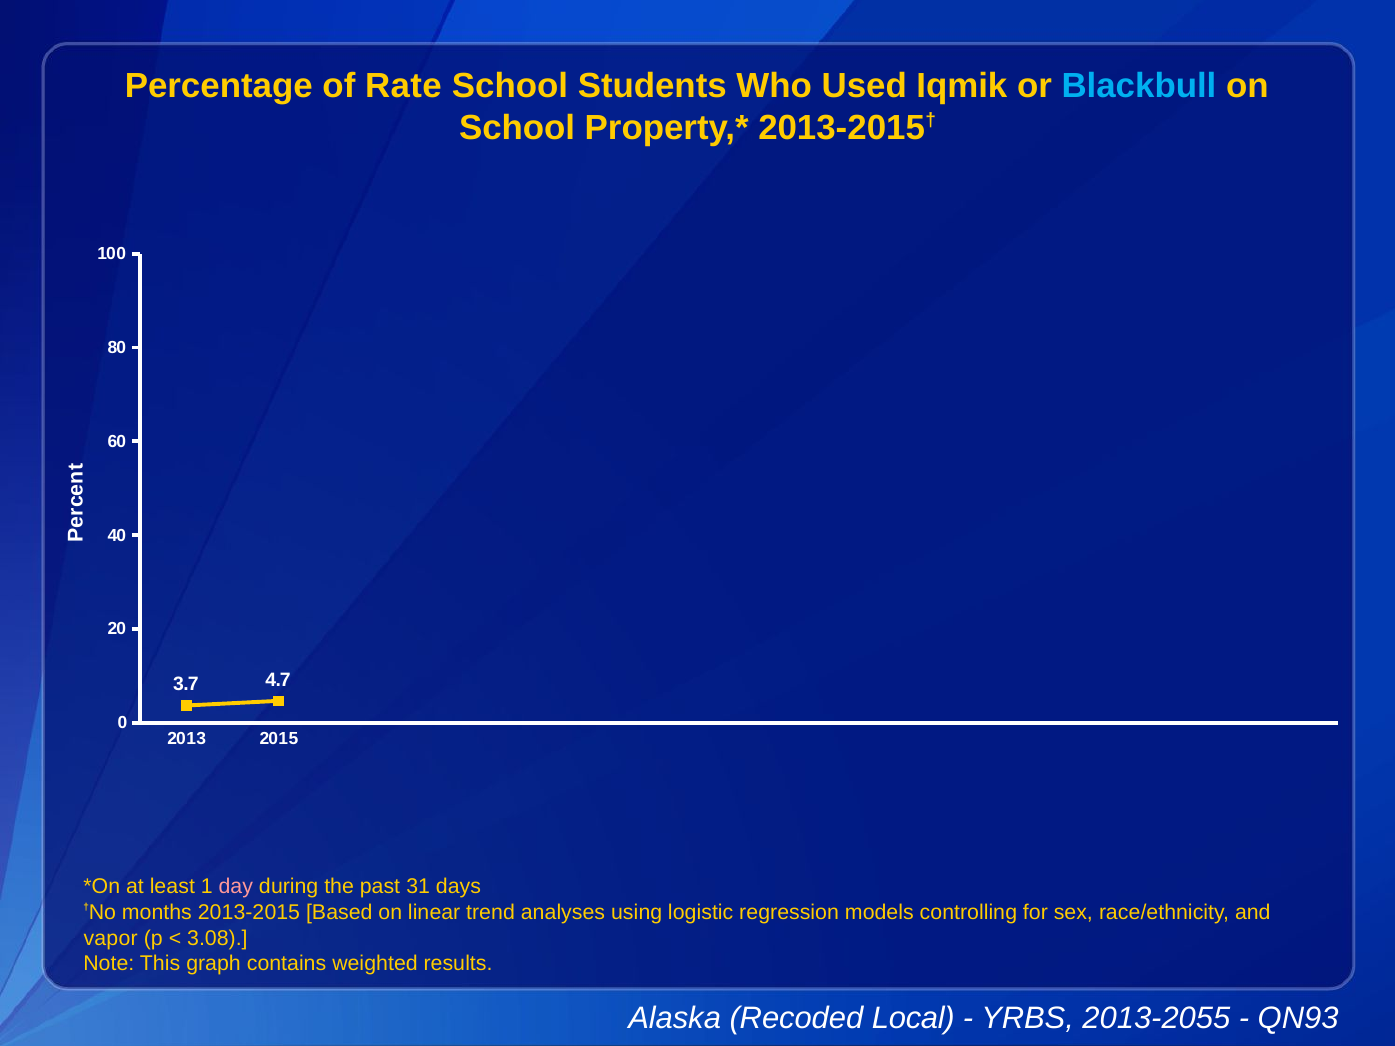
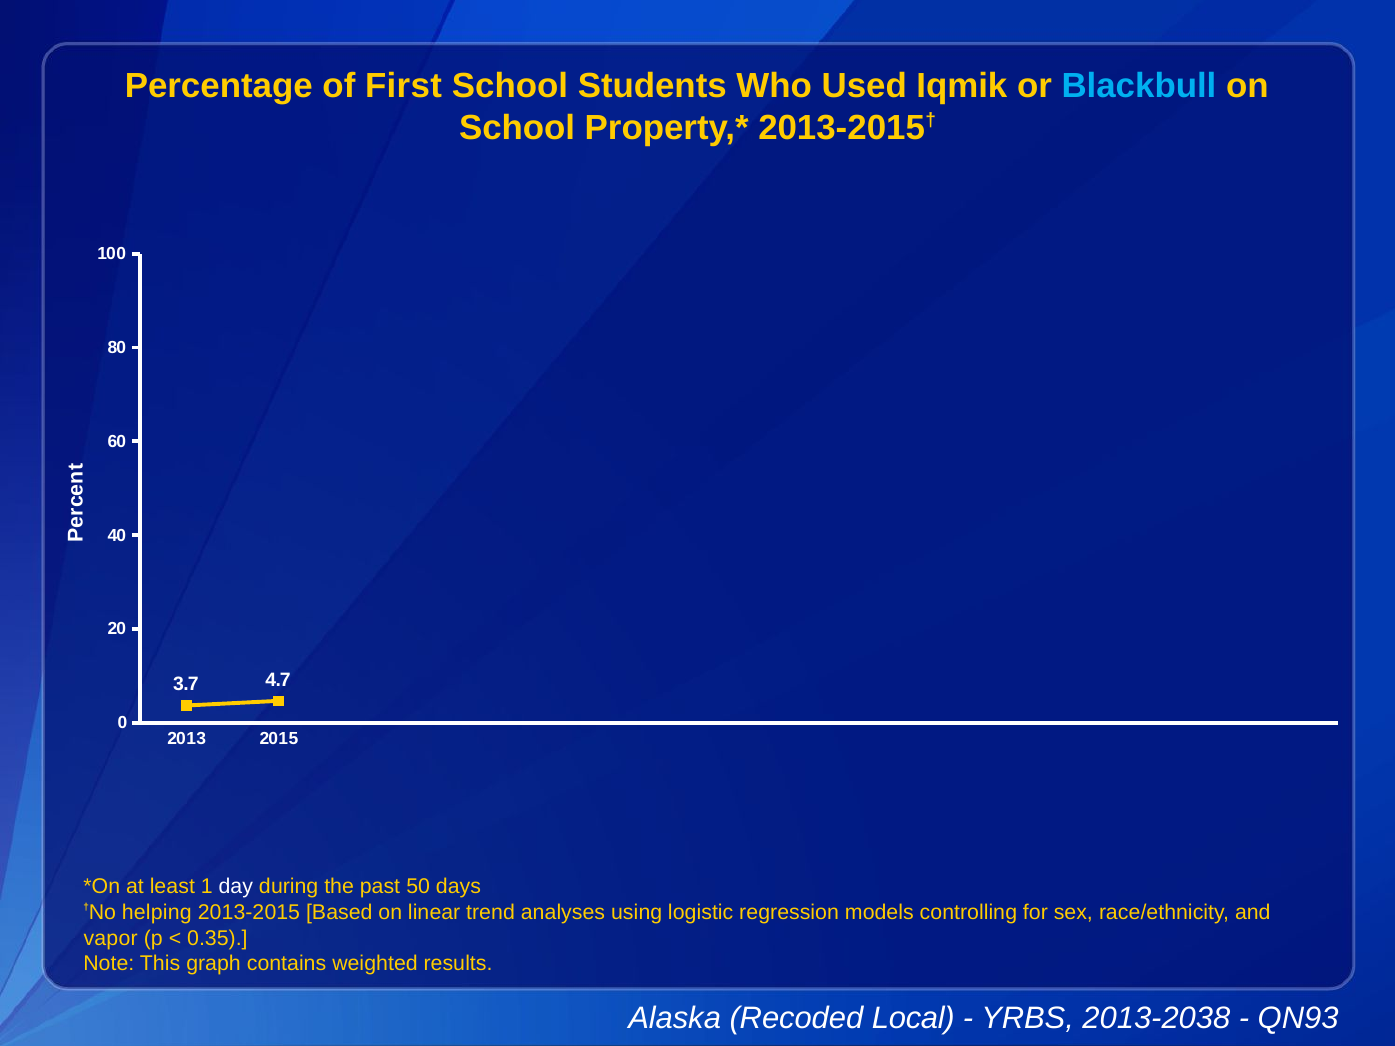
Rate: Rate -> First (403, 86)
day colour: pink -> white (236, 887)
31: 31 -> 50 (418, 887)
months: months -> helping (157, 913)
3.08: 3.08 -> 0.35 (217, 938)
2013-2055: 2013-2055 -> 2013-2038 (1156, 1018)
